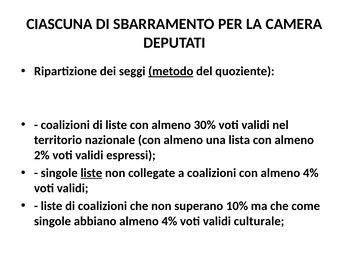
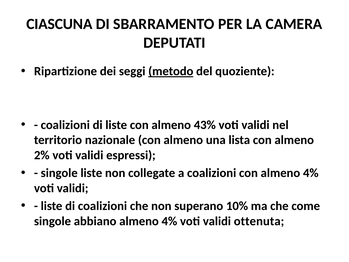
30%: 30% -> 43% (205, 125)
liste underline: present -> none (91, 173)
culturale: culturale -> ottenuta (259, 221)
